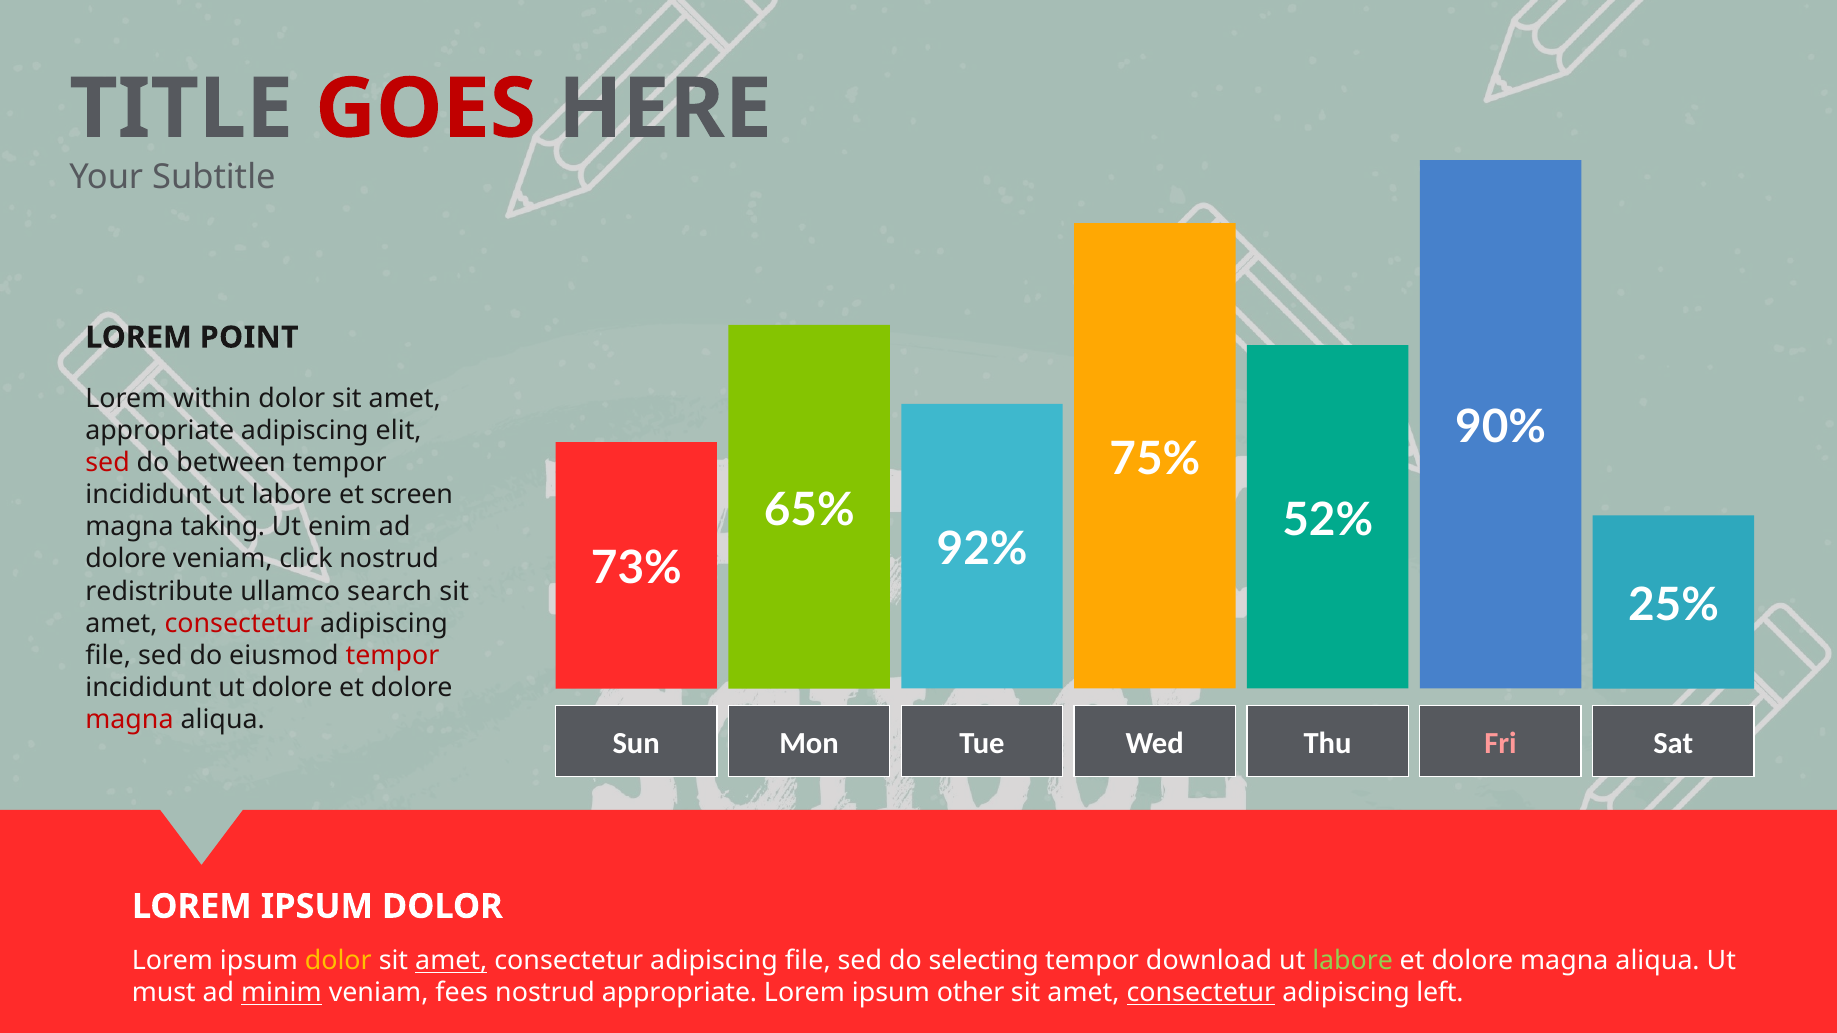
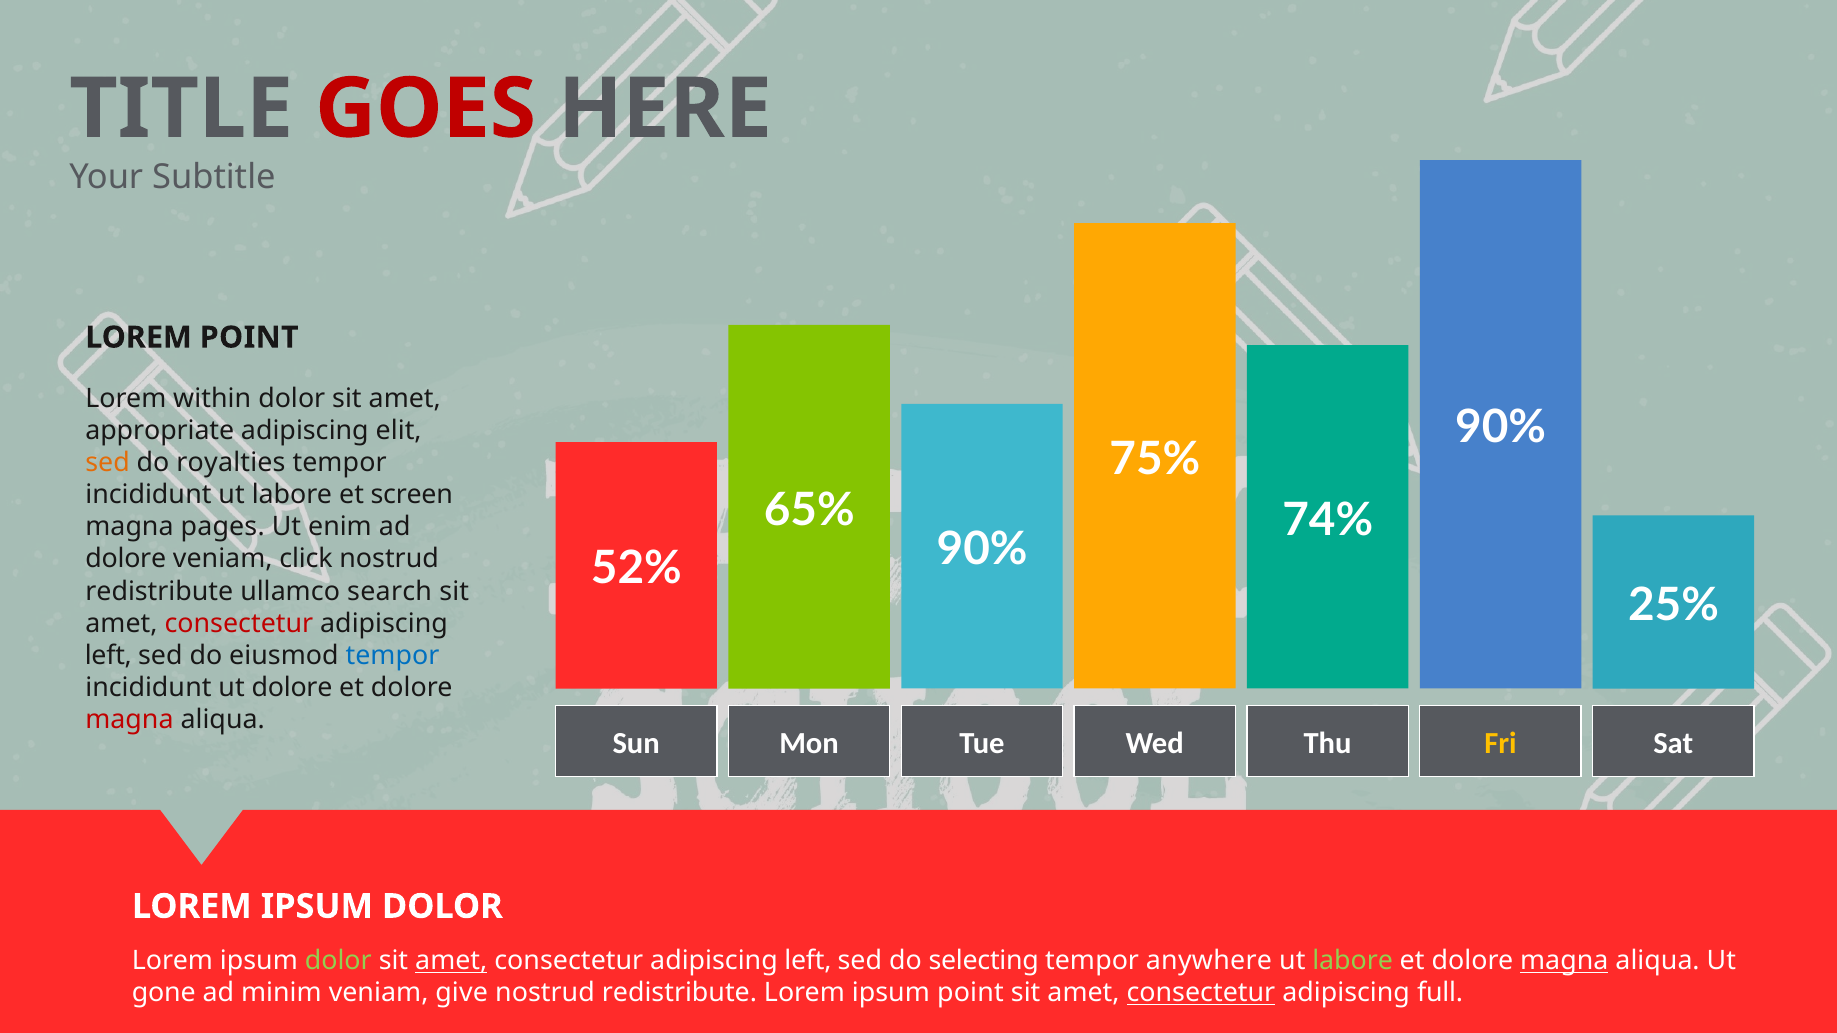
sed colour: red -> orange (108, 463)
between: between -> royalties (231, 463)
52%: 52% -> 74% (1328, 520)
taking: taking -> pages (223, 527)
92%: 92% -> 90% (982, 550)
73%: 73% -> 52% (636, 569)
file: file -> left (108, 656)
tempor colour: red -> blue (393, 656)
Fri colour: pink -> yellow (1500, 743)
dolor colour: yellow -> light green (338, 961)
file: file -> left (808, 961)
download: download -> anywhere (1209, 961)
magna underline: none -> present (1564, 961)
must: must -> gone (164, 993)
minim underline: present -> none (281, 993)
fees: fees -> give (462, 993)
appropriate: appropriate -> redistribute (679, 993)
ipsum other: other -> point (970, 993)
left: left -> full (1440, 993)
